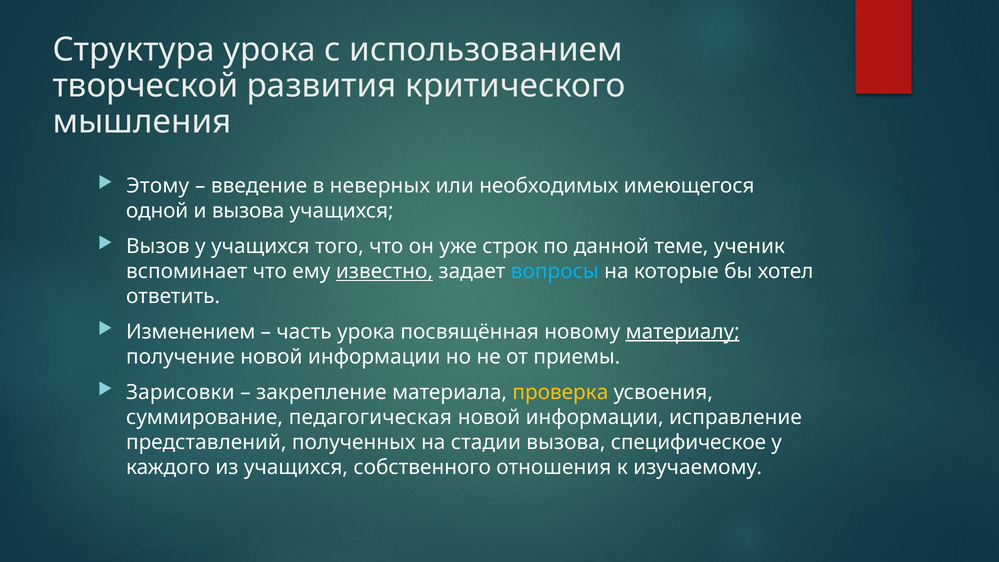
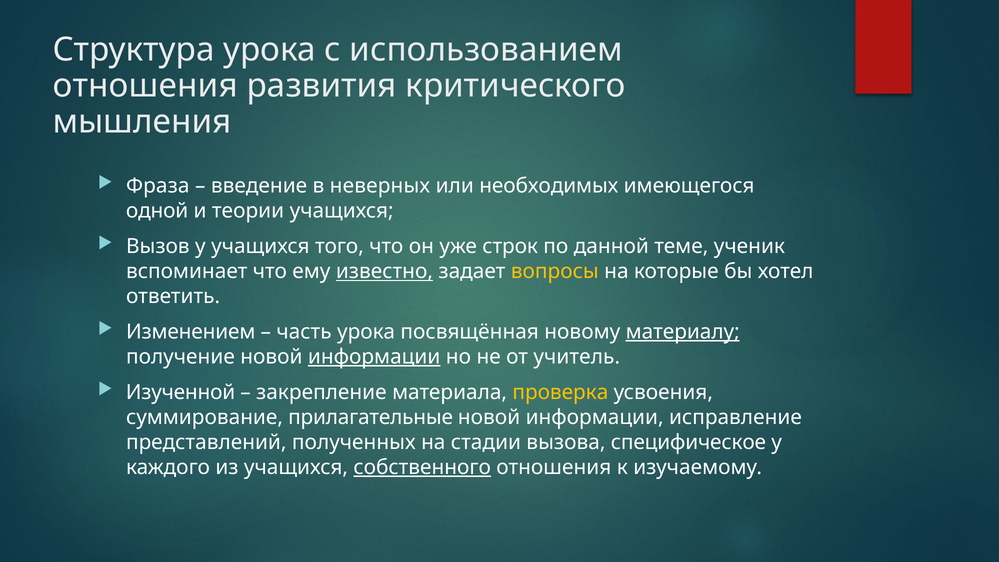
творческой: творческой -> отношения (145, 86)
Этому: Этому -> Фраза (158, 186)
и вызова: вызова -> теории (248, 211)
вопросы colour: light blue -> yellow (555, 271)
информации underline: none -> present (374, 357)
приемы: приемы -> учитель (577, 357)
Зарисовки: Зарисовки -> Изученной (181, 392)
педагогическая: педагогическая -> прилагательные (371, 417)
собственного underline: none -> present (422, 467)
